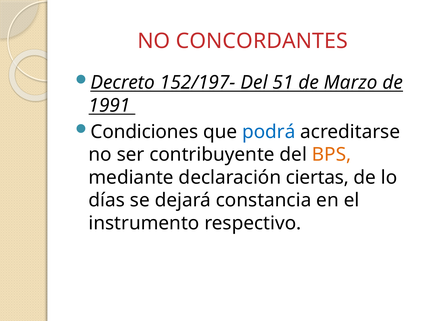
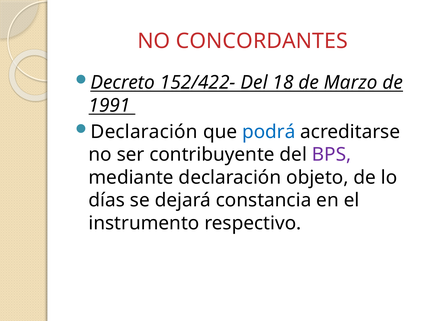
152/197-: 152/197- -> 152/422- (198, 83)
51: 51 -> 18 (283, 83)
Condiciones: Condiciones -> Declaración (144, 132)
BPS colour: orange -> purple (332, 155)
ciertas: ciertas -> objeto (317, 178)
